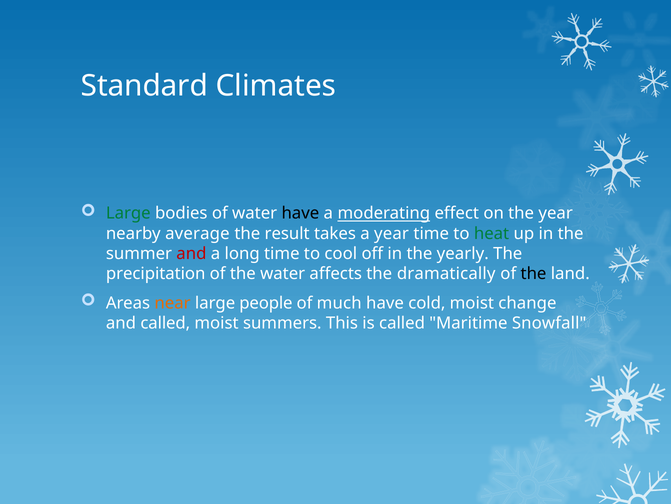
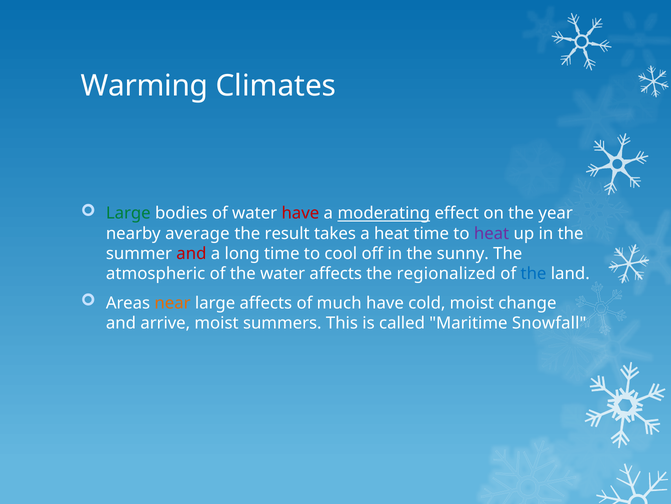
Standard: Standard -> Warming (144, 86)
have colour: black -> red (300, 213)
a year: year -> heat (392, 233)
heat colour: green -> purple (492, 233)
yearly: yearly -> sunny (463, 253)
precipitation: precipitation -> atmospheric (156, 273)
dramatically: dramatically -> regionalized (446, 273)
the colour: black -> blue (534, 273)
large people: people -> affects (266, 303)
and called: called -> arrive (165, 323)
